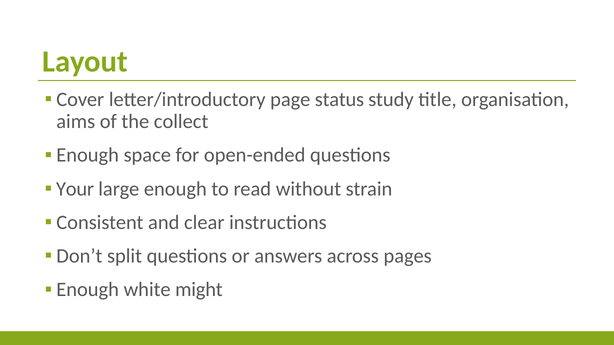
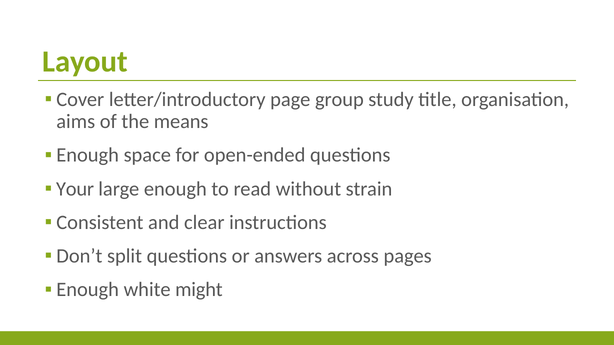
status: status -> group (339, 100)
collect: collect -> means (181, 122)
